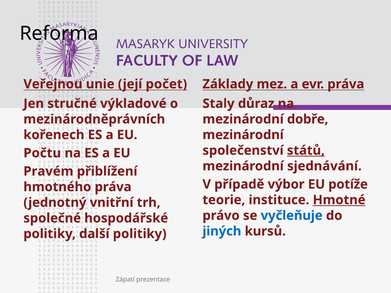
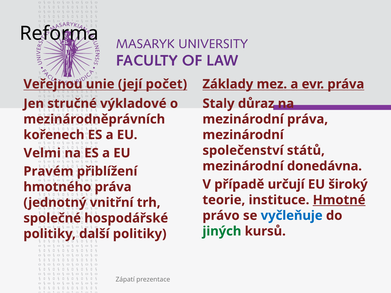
mezinárodní dobře: dobře -> práva (308, 119)
států underline: present -> none (306, 151)
Počtu: Počtu -> Velmi (42, 153)
sjednávání: sjednávání -> donedávna (324, 166)
výbor: výbor -> určují (286, 184)
potíže: potíže -> široký (348, 184)
jiných colour: blue -> green (222, 231)
